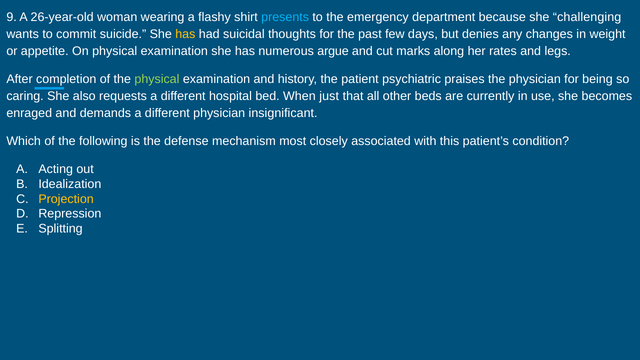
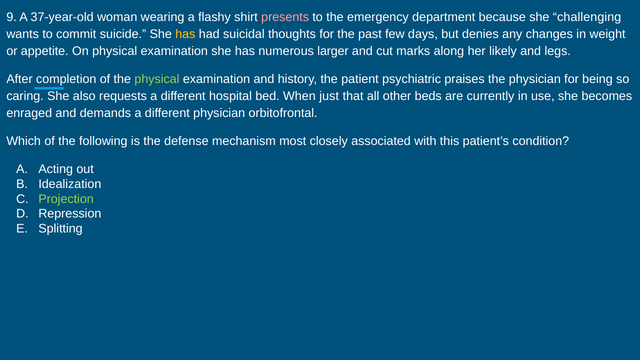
26-year-old: 26-year-old -> 37-year-old (62, 17)
presents colour: light blue -> pink (285, 17)
argue: argue -> larger (333, 51)
rates: rates -> likely (503, 51)
insignificant: insignificant -> orbitofrontal (283, 113)
Projection colour: yellow -> light green (66, 199)
